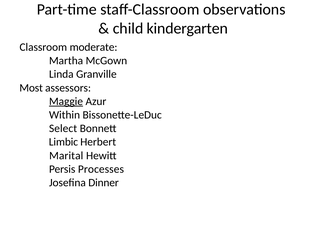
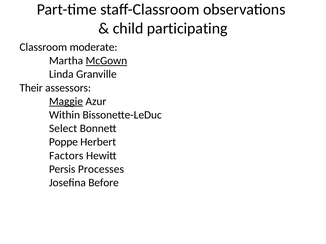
kindergarten: kindergarten -> participating (187, 29)
McGown underline: none -> present (106, 61)
Most: Most -> Their (31, 88)
Limbic: Limbic -> Poppe (63, 142)
Marital: Marital -> Factors (66, 156)
Dinner: Dinner -> Before (104, 183)
